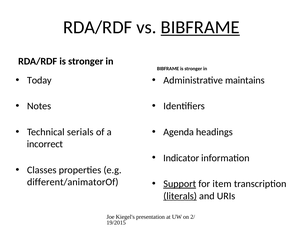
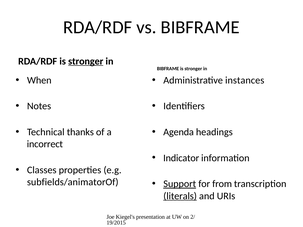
BIBFRAME underline: present -> none (200, 27)
stronger underline: none -> present (86, 61)
Today: Today -> When (39, 80)
maintains: maintains -> instances (245, 80)
serials: serials -> thanks (80, 132)
different/animatorOf: different/animatorOf -> subfields/animatorOf (73, 182)
item: item -> from (222, 184)
